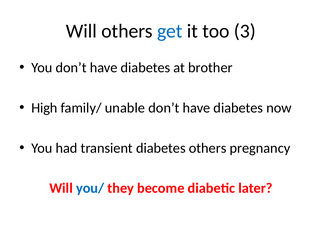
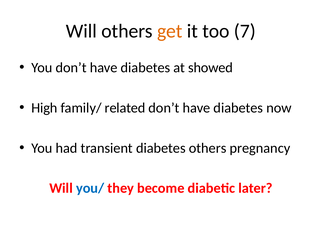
get colour: blue -> orange (170, 31)
3: 3 -> 7 (245, 31)
brother: brother -> showed (210, 68)
unable: unable -> related (125, 108)
